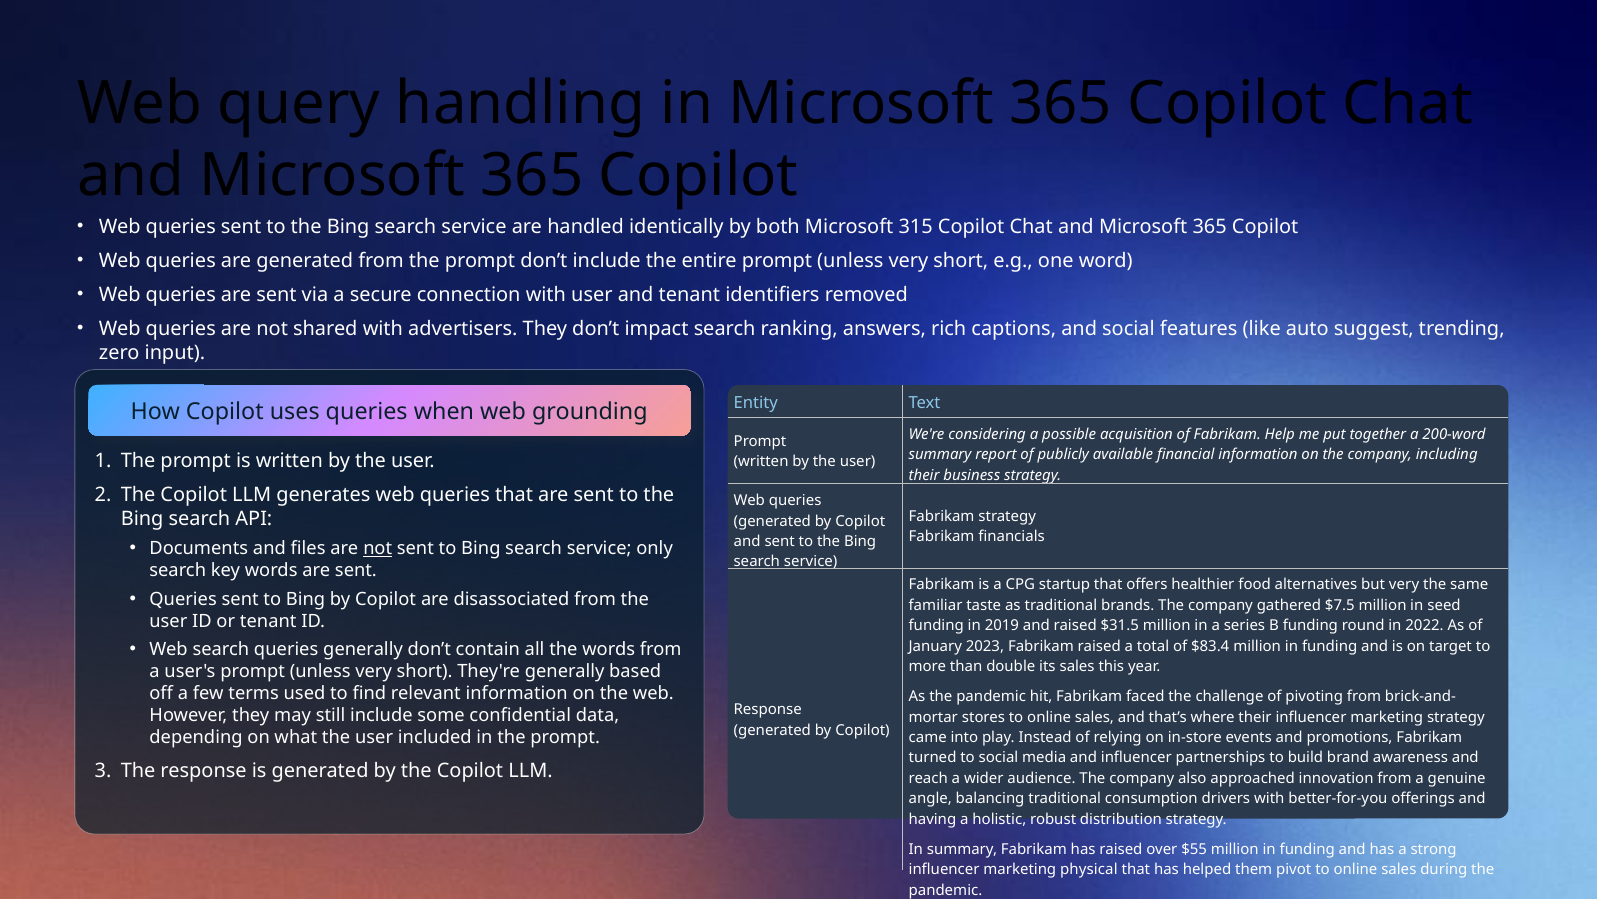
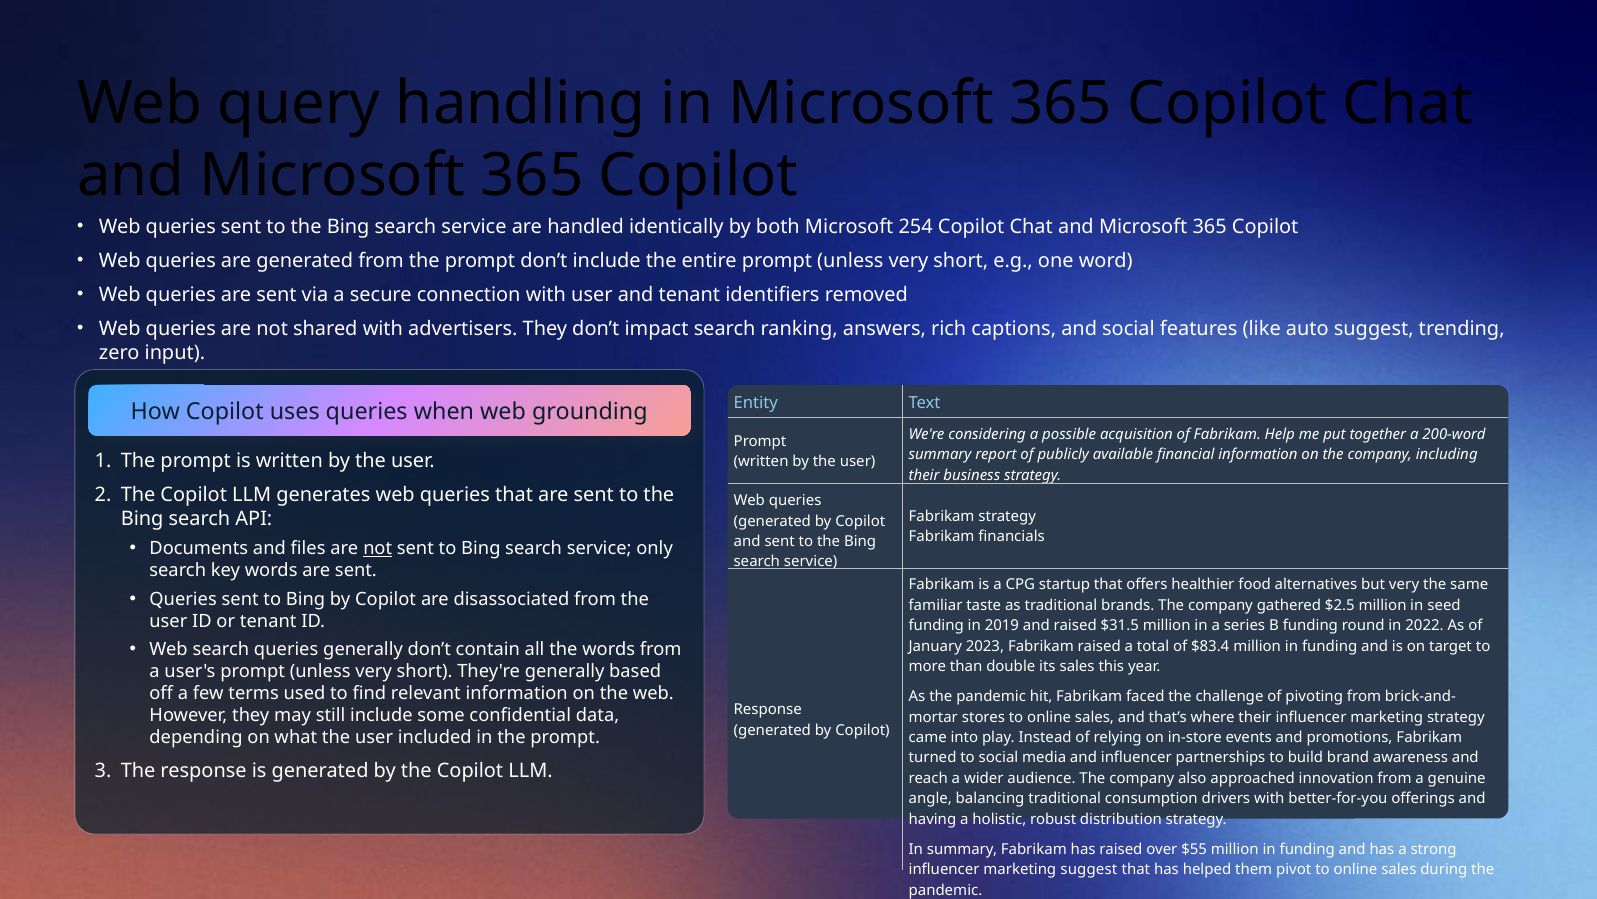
315: 315 -> 254 (916, 227)
$7.5: $7.5 -> $2.5 (1340, 605)
marketing physical: physical -> suggest (1089, 869)
